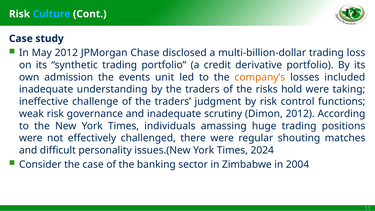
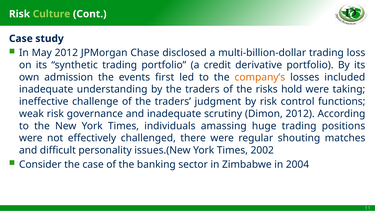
Culture colour: light blue -> light green (52, 14)
unit: unit -> first (165, 77)
2024: 2024 -> 2002 (262, 150)
